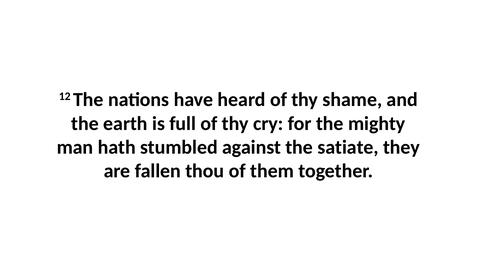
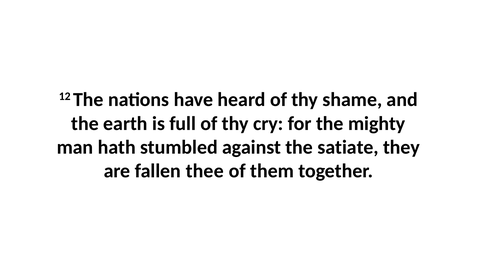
thou: thou -> thee (205, 171)
